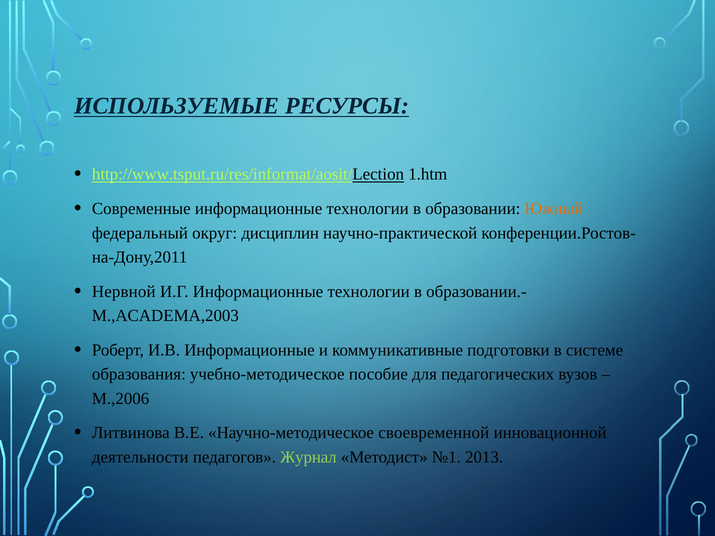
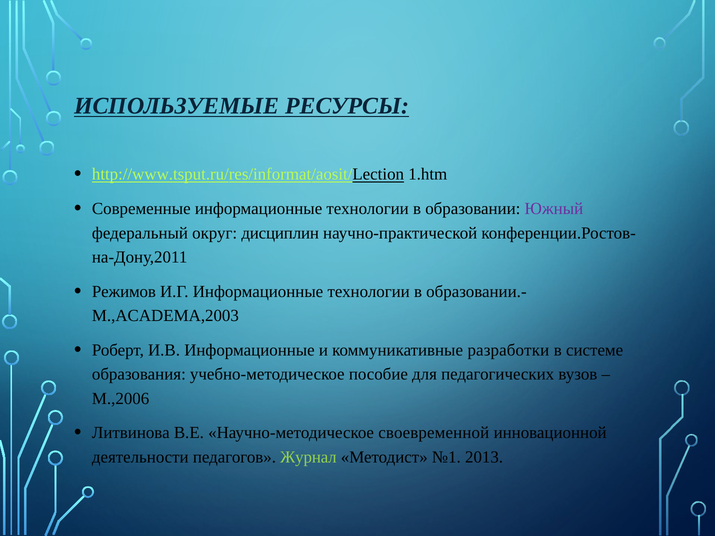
Южный colour: orange -> purple (554, 209)
Нервной: Нервной -> Режимов (124, 292)
подготовки: подготовки -> разработки (508, 350)
